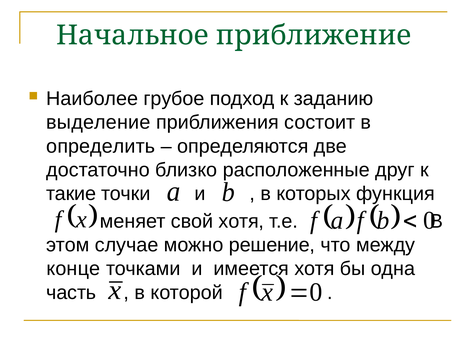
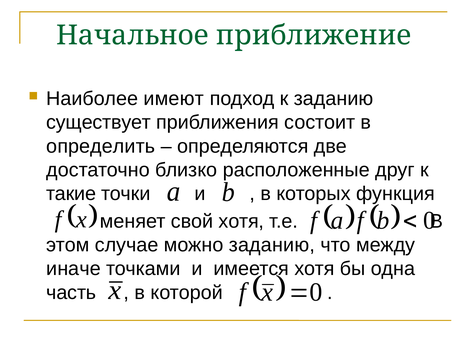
грубое: грубое -> имеют (174, 99)
выделение: выделение -> существует (99, 123)
можно решение: решение -> заданию (272, 245)
конце: конце -> иначе (73, 269)
